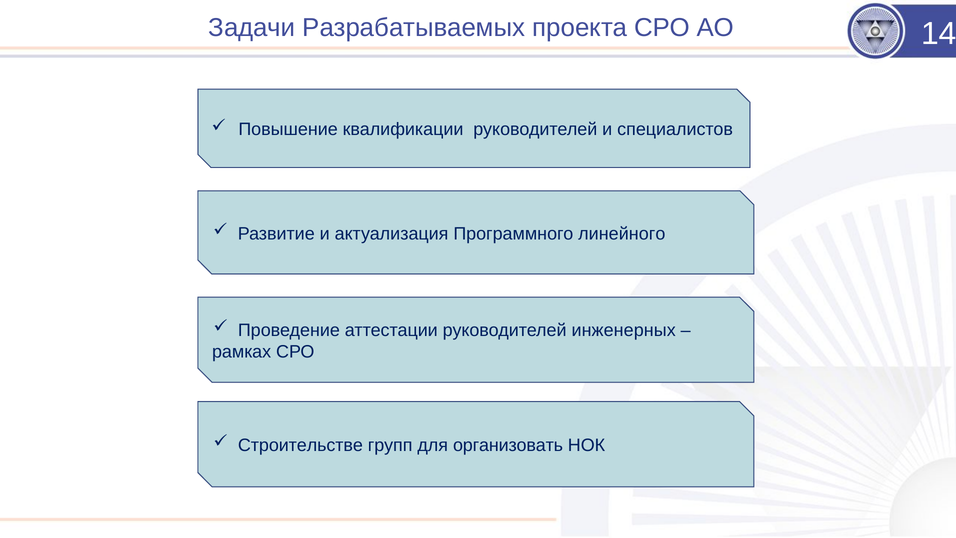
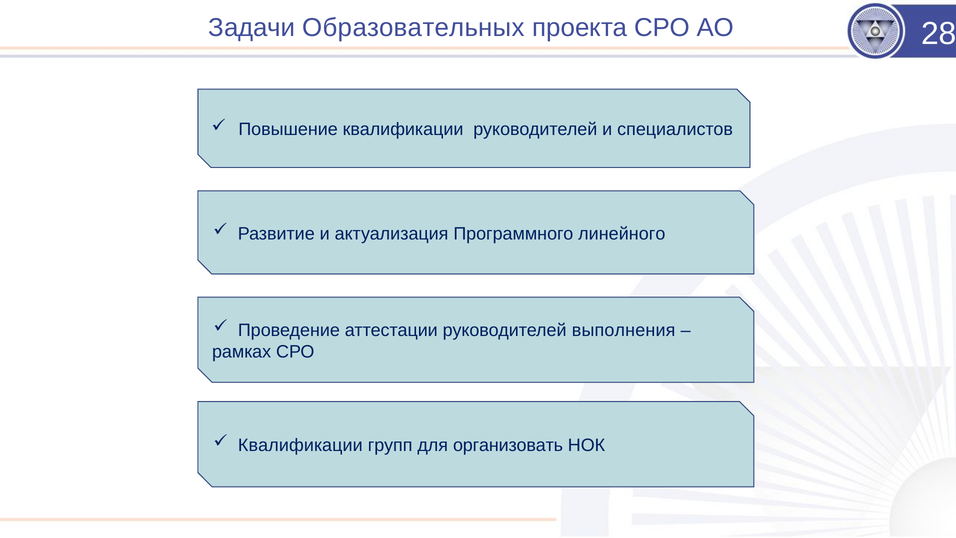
Разрабатываемых: Разрабатываемых -> Образовательных (414, 28)
14: 14 -> 28 (939, 34)
инженерных: инженерных -> выполнения (624, 330)
Строительстве: Строительстве -> Квалификации (300, 445)
